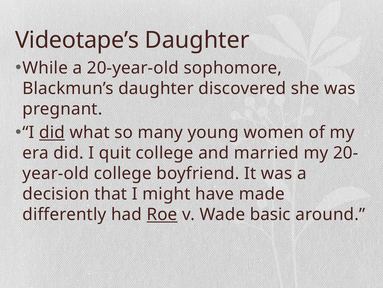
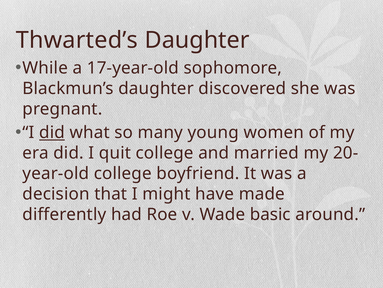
Videotape’s: Videotape’s -> Thwarted’s (77, 40)
20-year-old: 20-year-old -> 17-year-old (133, 68)
Roe underline: present -> none (162, 214)
